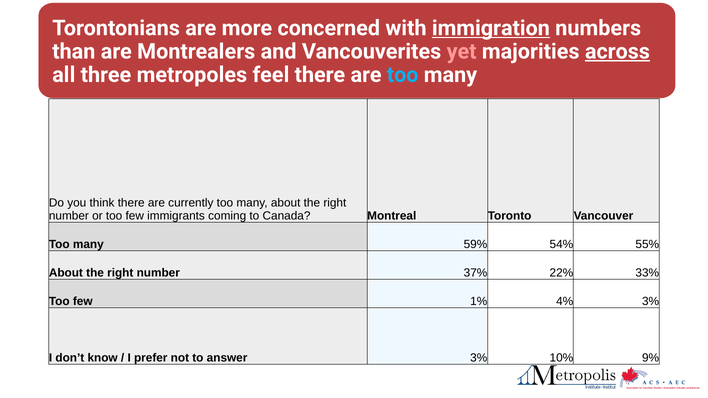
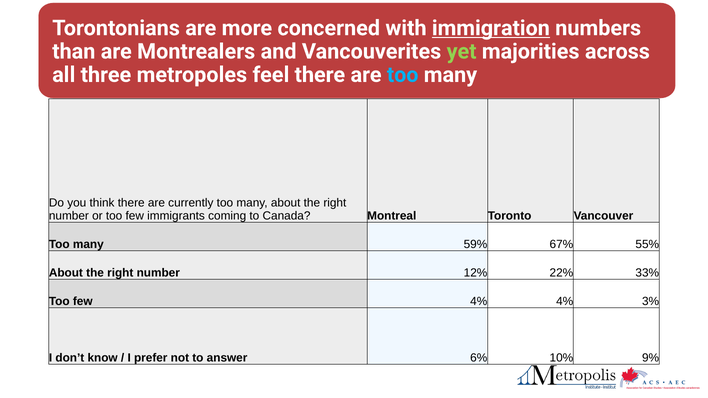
yet colour: pink -> light green (462, 51)
across underline: present -> none (617, 51)
54%: 54% -> 67% (561, 245)
37%: 37% -> 12% (476, 273)
few 1%: 1% -> 4% (479, 301)
answer 3%: 3% -> 6% (479, 358)
